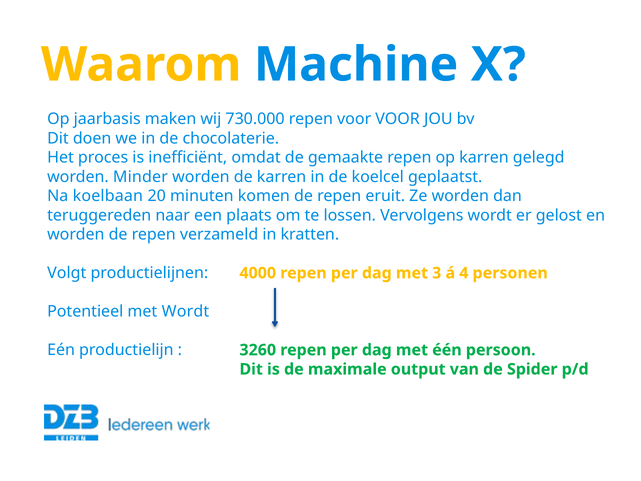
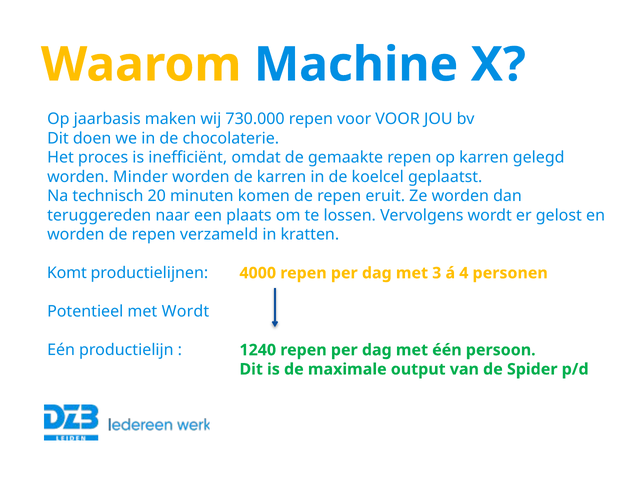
koelbaan: koelbaan -> technisch (108, 196)
Volgt: Volgt -> Komt (67, 273)
3260: 3260 -> 1240 (258, 350)
